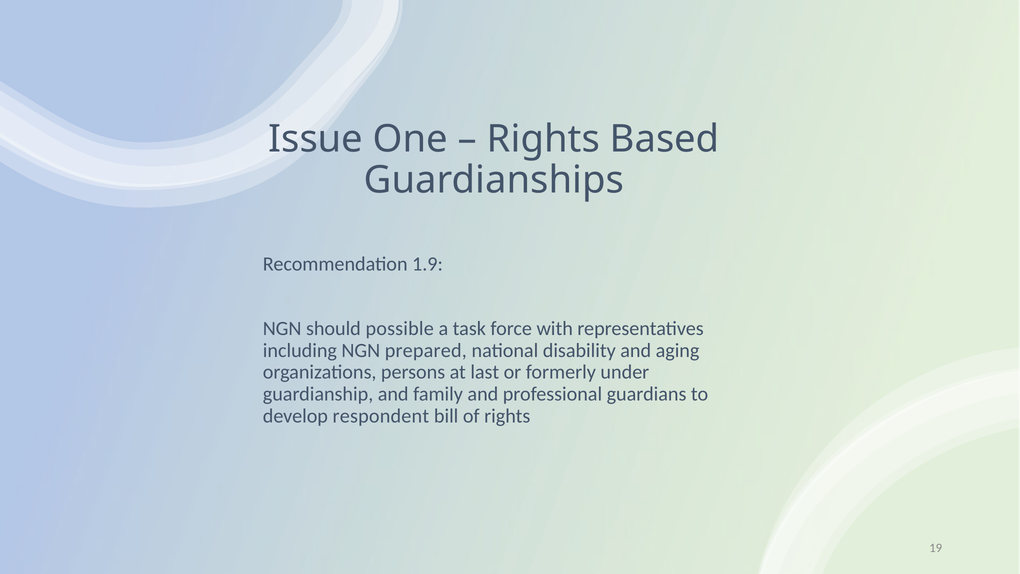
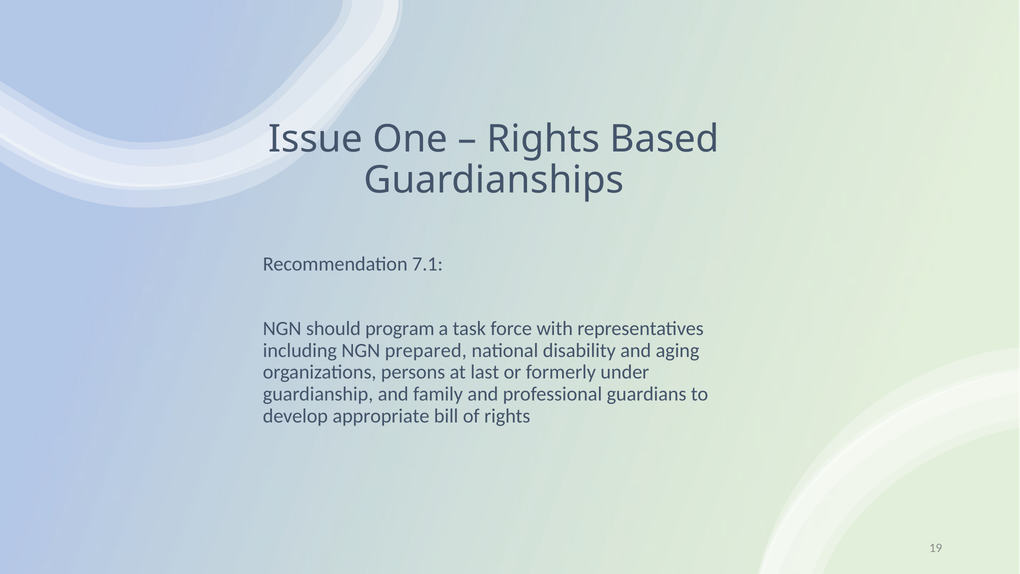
1.9: 1.9 -> 7.1 (428, 264)
possible: possible -> program (400, 329)
respondent: respondent -> appropriate (381, 416)
